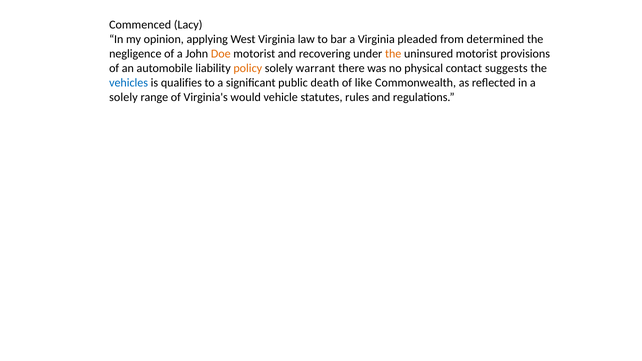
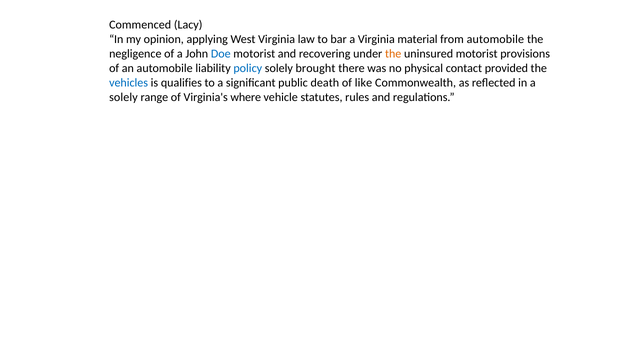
pleaded: pleaded -> material (417, 39)
from determined: determined -> automobile (495, 39)
Doe colour: orange -> blue (221, 54)
policy colour: orange -> blue (248, 68)
warrant: warrant -> brought (315, 68)
suggests: suggests -> provided (506, 68)
would: would -> where (246, 97)
